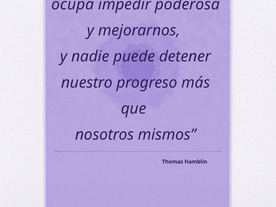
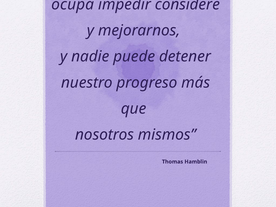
poderosa: poderosa -> considere (187, 4)
